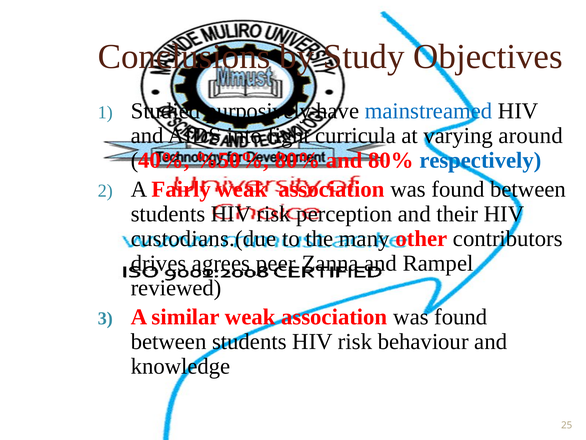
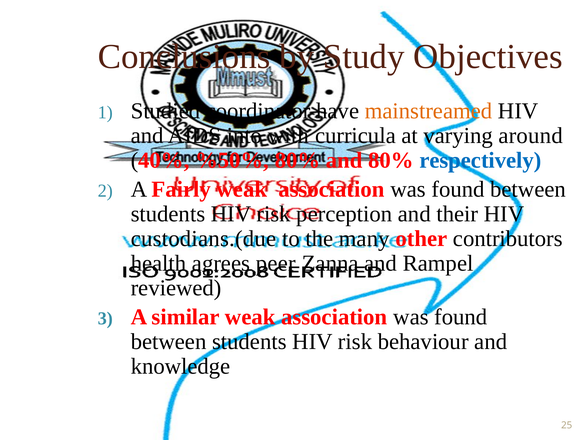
purposively: purposively -> coordinator (258, 111)
mainstreamed colour: blue -> orange (429, 111)
fight: fight -> with (288, 136)
drives: drives -> health (159, 263)
